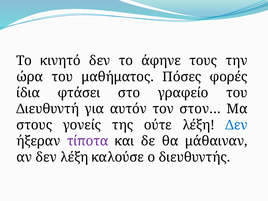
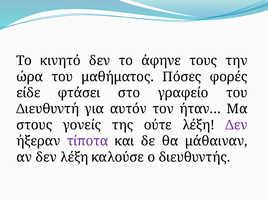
ίδια: ίδια -> είδε (28, 93)
στον…: στον… -> ήταν… (200, 109)
Δεν colour: blue -> purple (236, 125)
